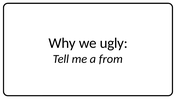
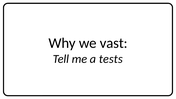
ugly: ugly -> vast (114, 43)
from: from -> tests (111, 59)
